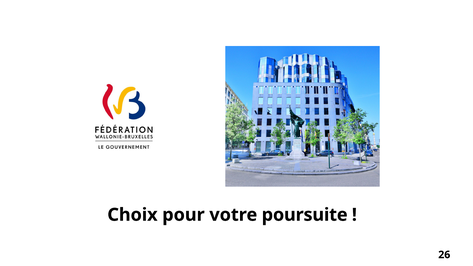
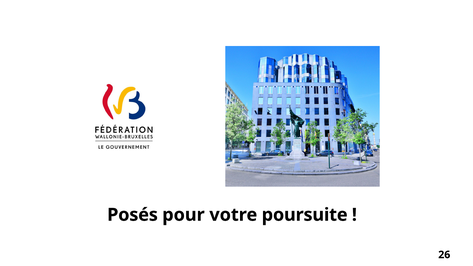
Choix: Choix -> Posés (133, 215)
